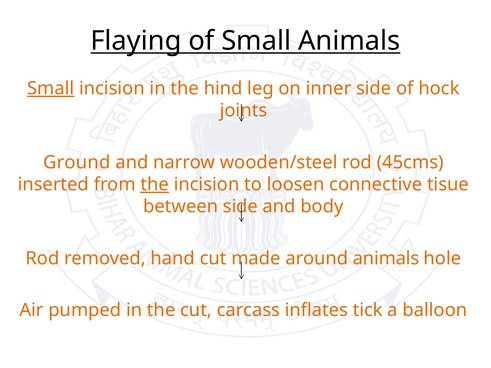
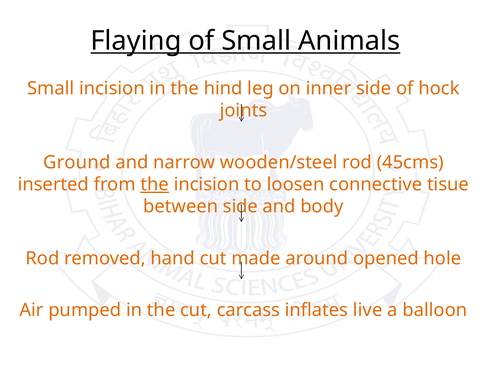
Small underline: present -> none (51, 88)
around animals: animals -> opened (386, 259)
tick: tick -> live (368, 310)
